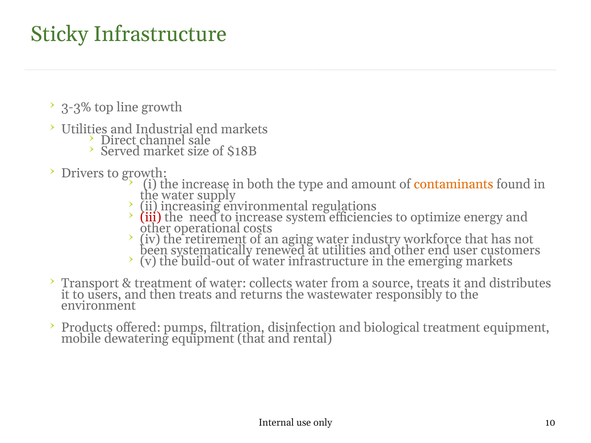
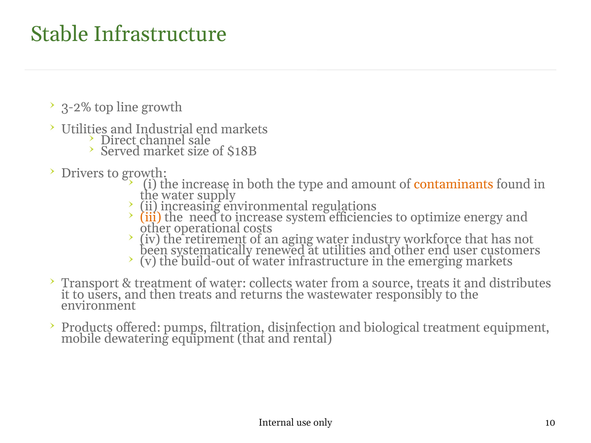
Sticky: Sticky -> Stable (59, 34)
3-3%: 3-3% -> 3-2% (76, 107)
iii colour: red -> orange (151, 217)
